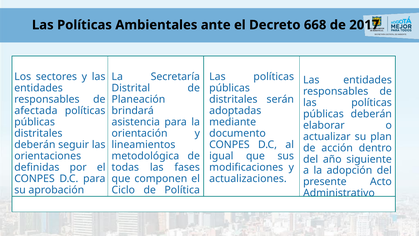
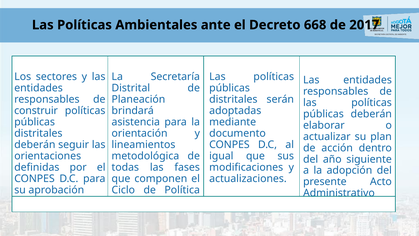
afectada: afectada -> construir (36, 111)
